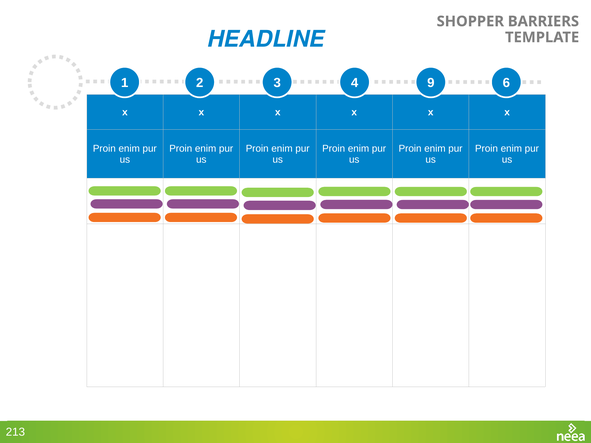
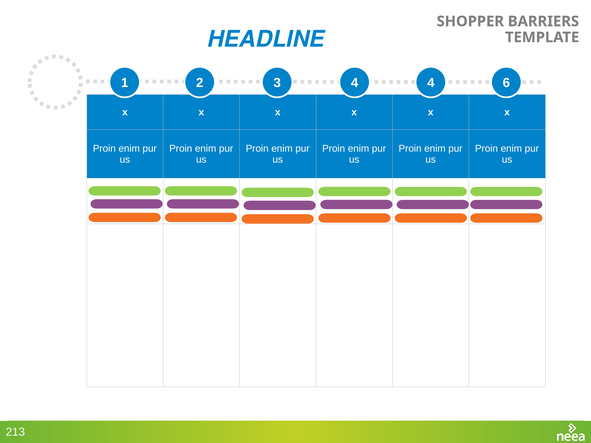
4 9: 9 -> 4 (431, 83)
